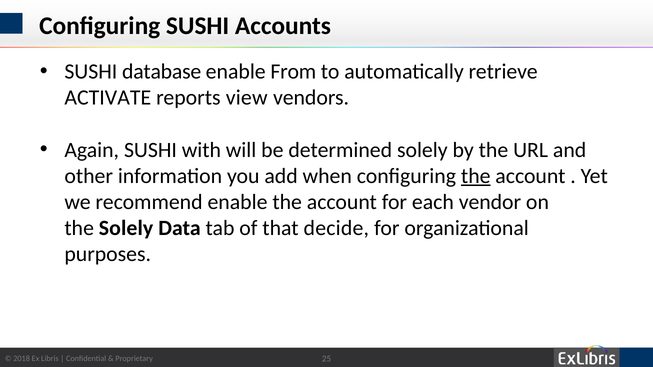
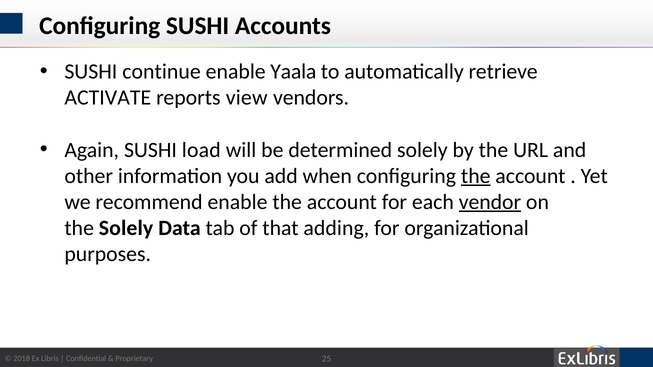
database: database -> continue (162, 72)
From: From -> Yaala (293, 72)
with: with -> load (201, 150)
vendor underline: none -> present (490, 202)
decide: decide -> adding (336, 228)
